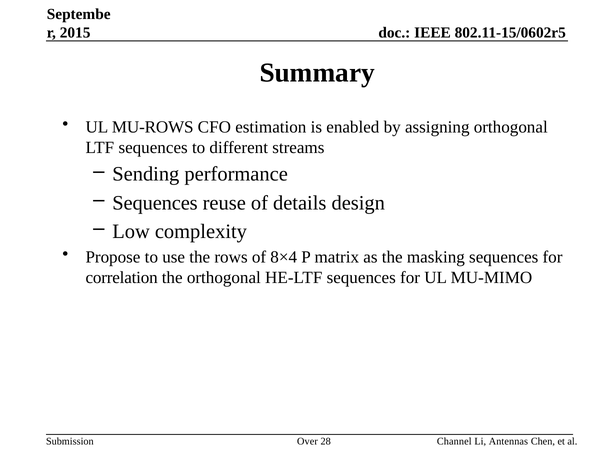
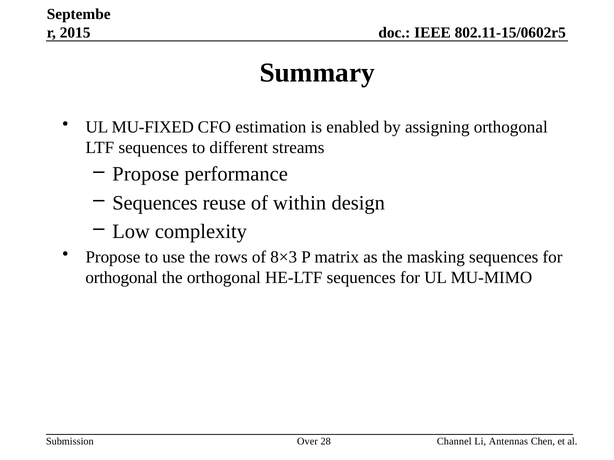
MU-ROWS: MU-ROWS -> MU-FIXED (153, 127)
Sending: Sending -> Propose (146, 174)
details: details -> within (300, 203)
8×4: 8×4 -> 8×3 (284, 257)
correlation: correlation -> orthogonal (122, 278)
